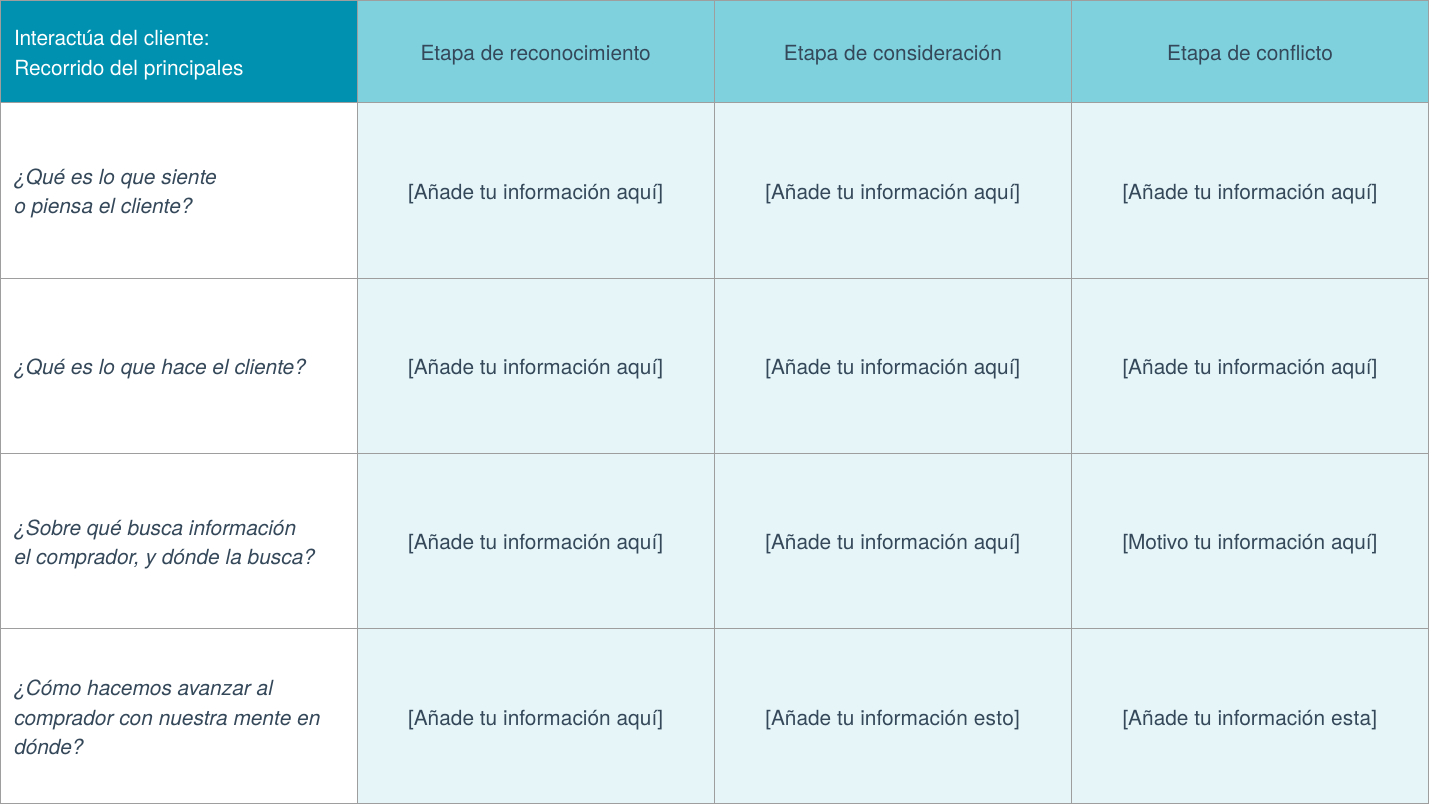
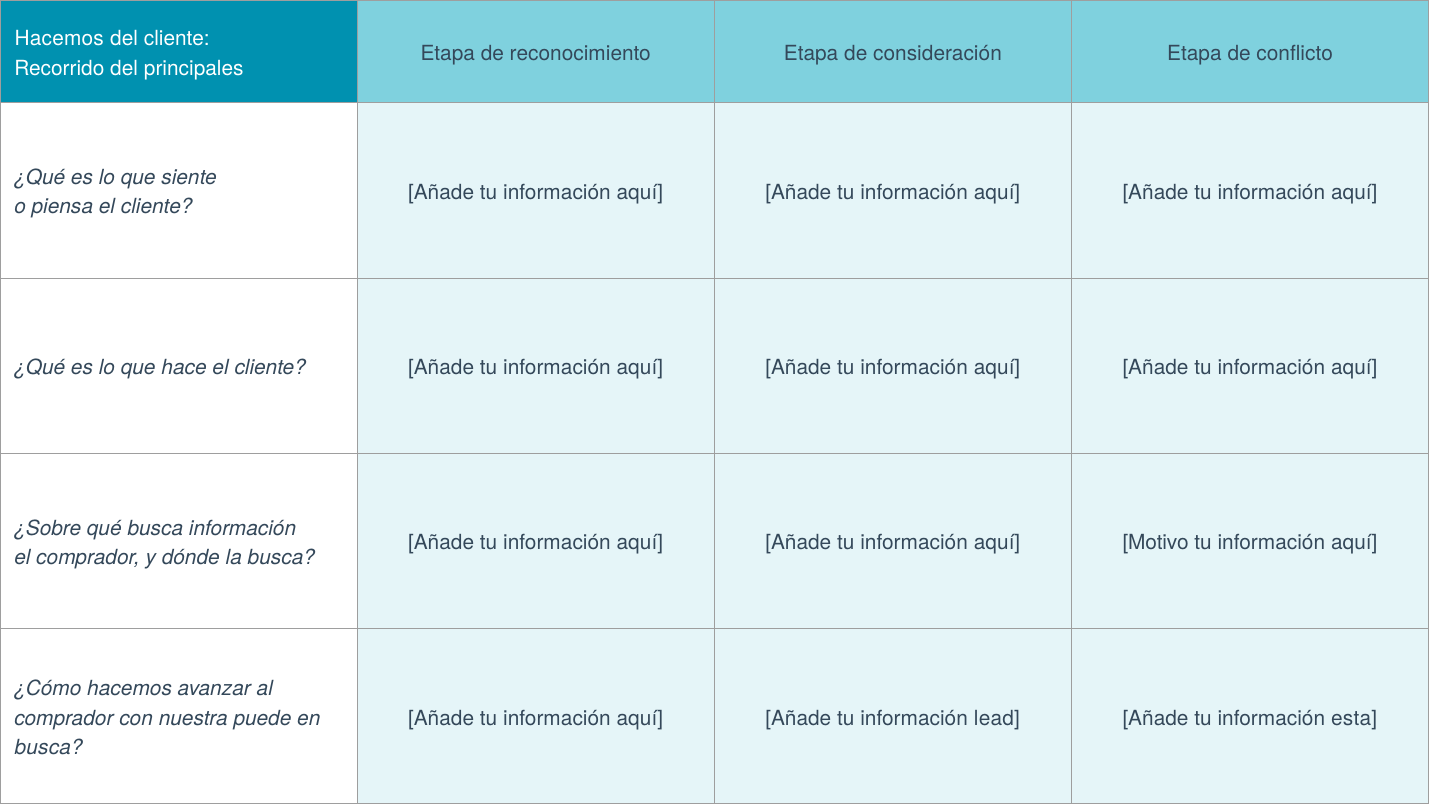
Interactúa: Interactúa -> Hacemos (59, 39)
mente: mente -> puede (262, 718)
esto: esto -> lead (997, 718)
dónde: dónde -> busca (49, 748)
